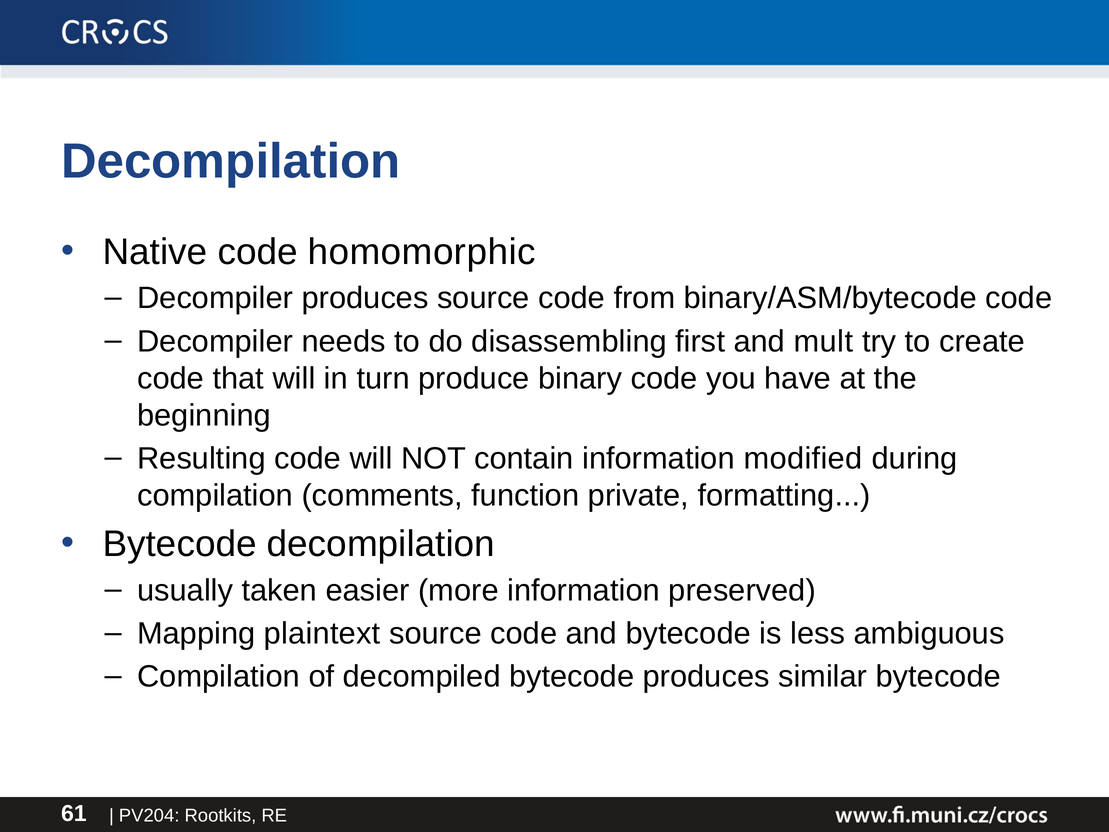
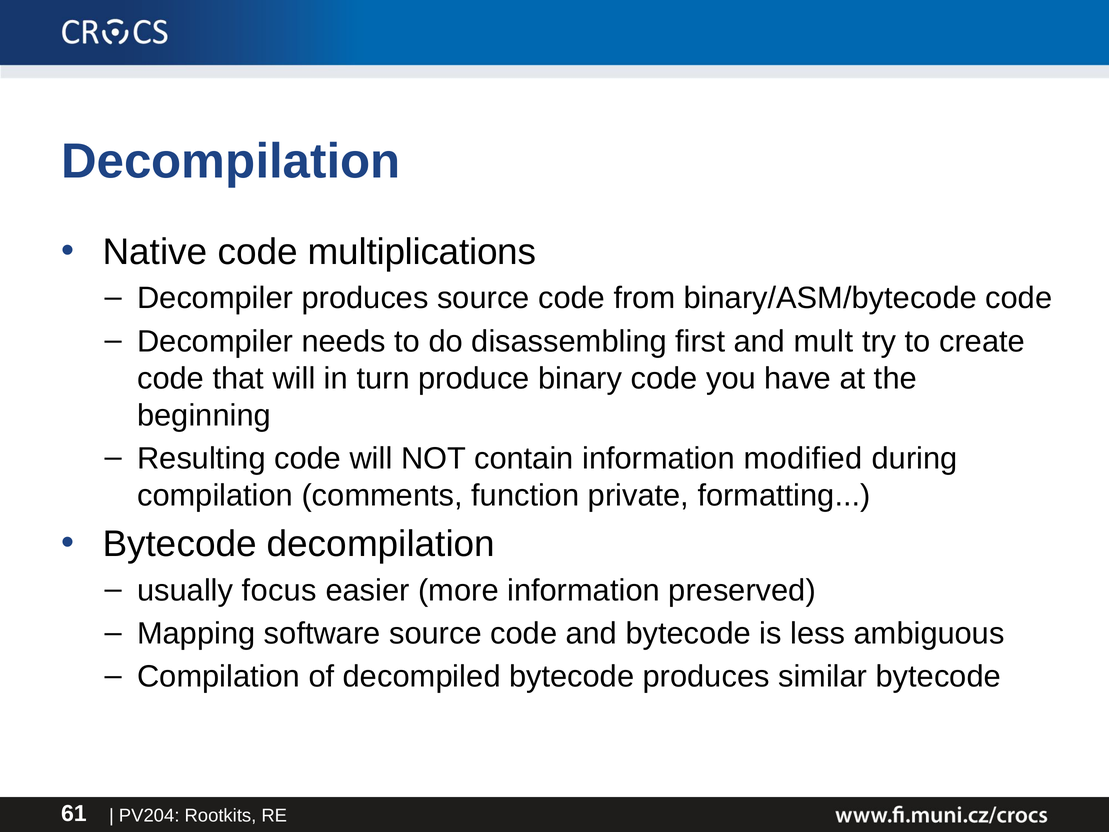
homomorphic: homomorphic -> multiplications (422, 252)
taken: taken -> focus (279, 590)
plaintext: plaintext -> software (322, 633)
